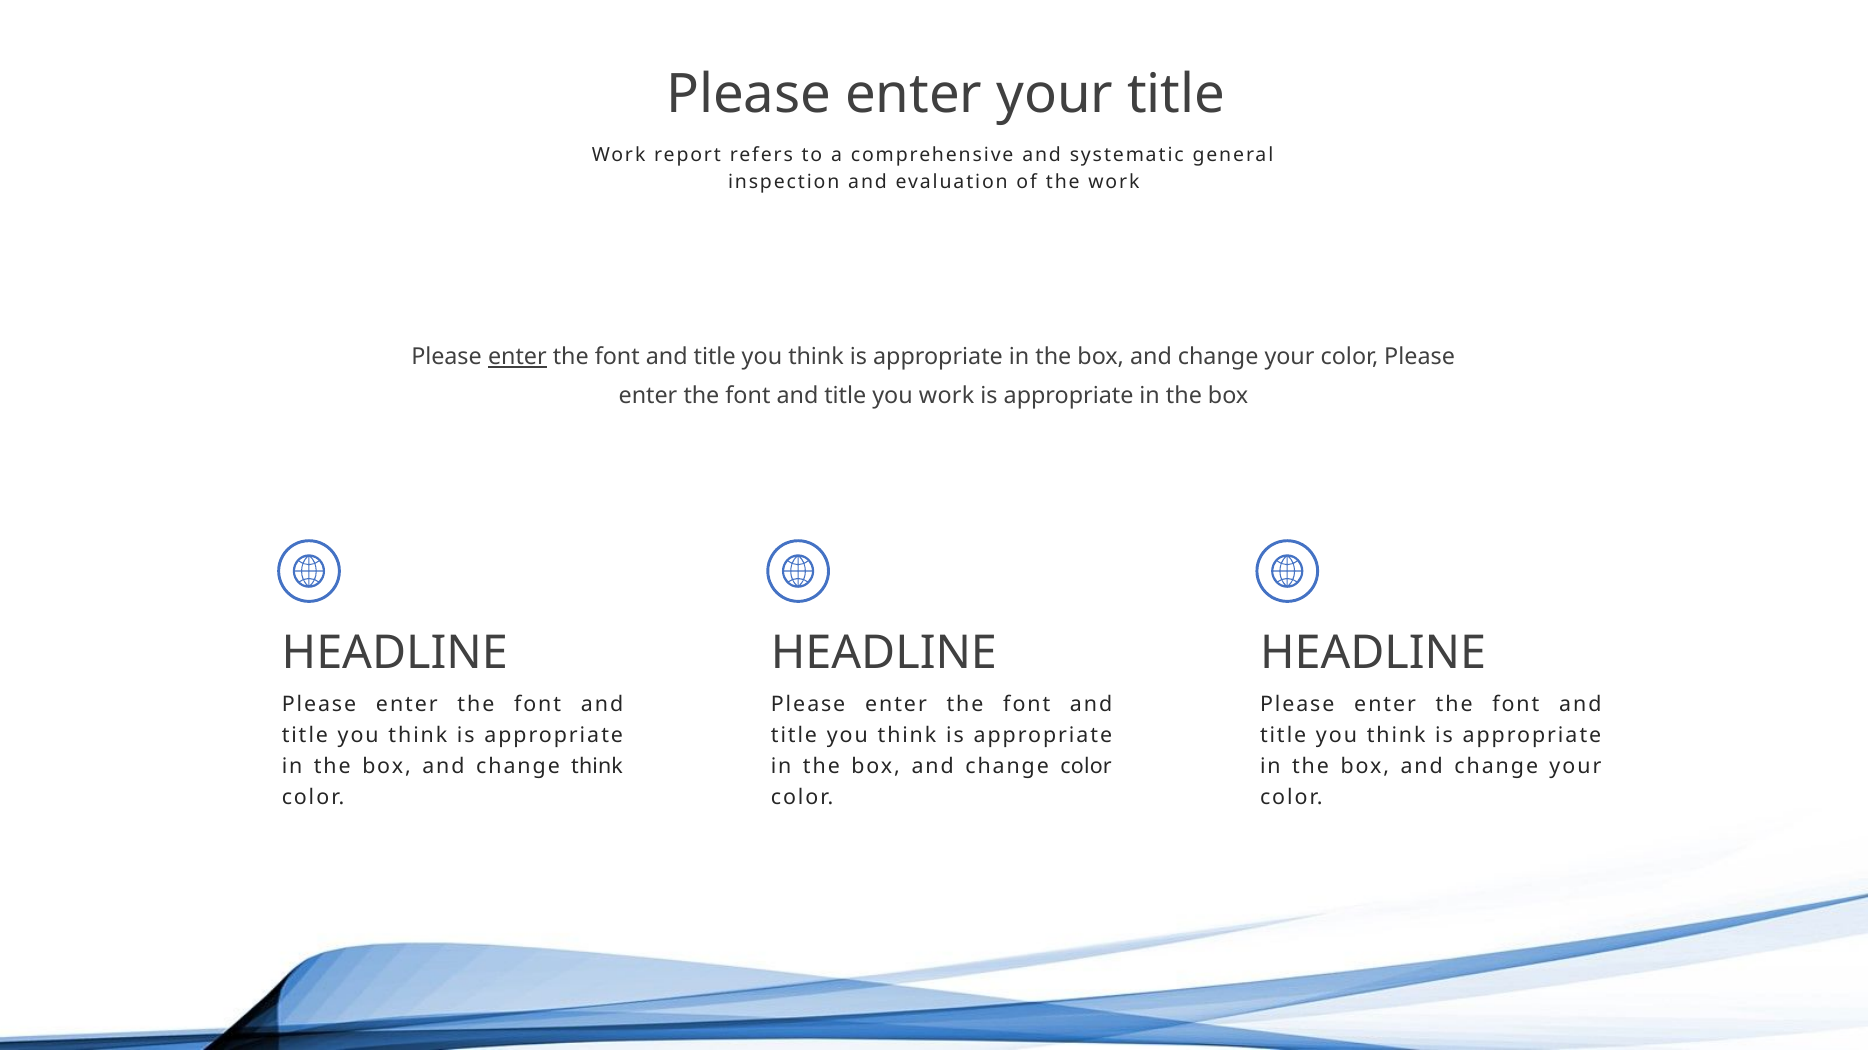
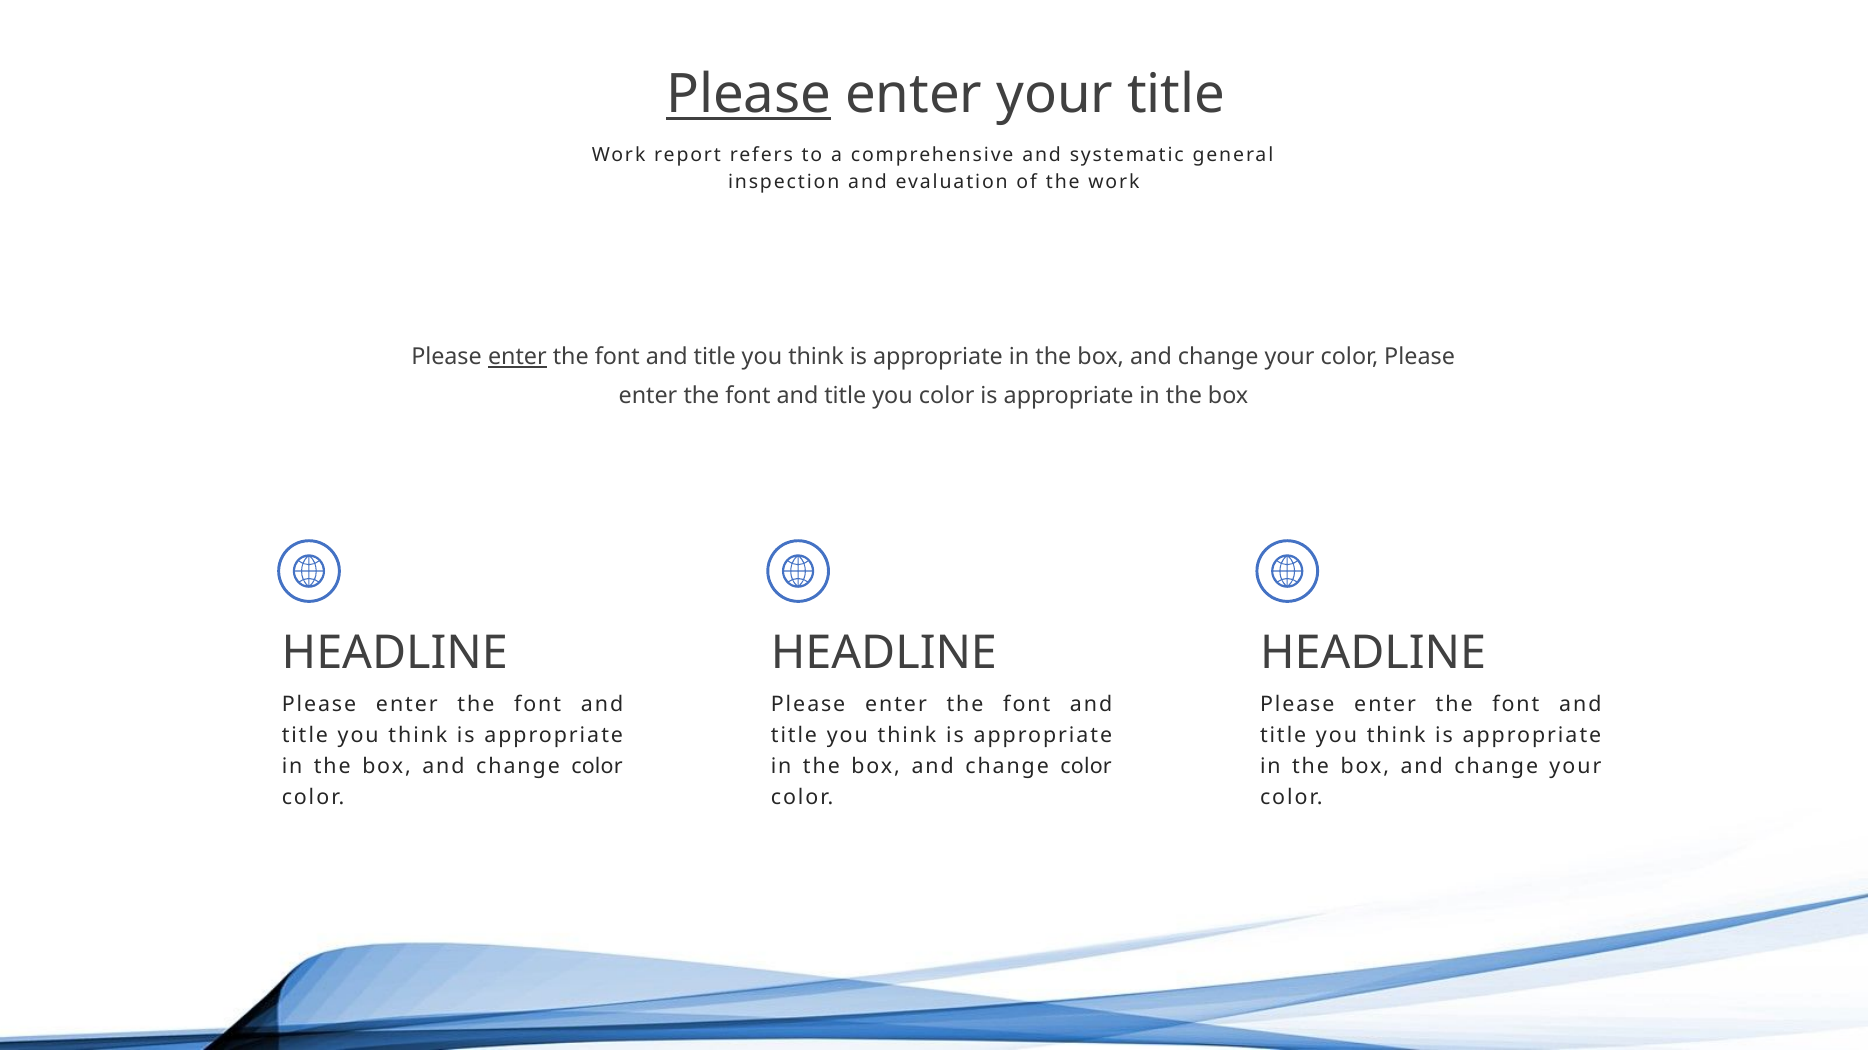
Please underline: none -> present (749, 95)
you work: work -> color (947, 396)
think: think -> color (597, 767)
